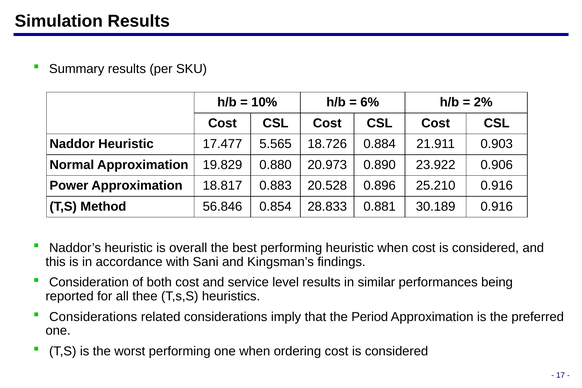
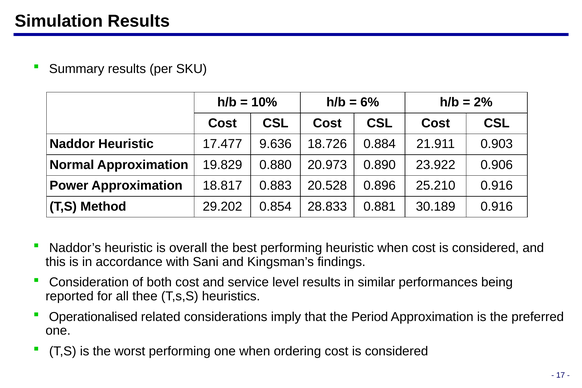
5.565: 5.565 -> 9.636 (276, 144)
56.846: 56.846 -> 29.202 (222, 206)
Considerations: Considerations -> Operationalised (93, 317)
